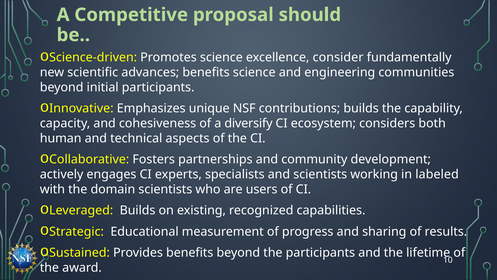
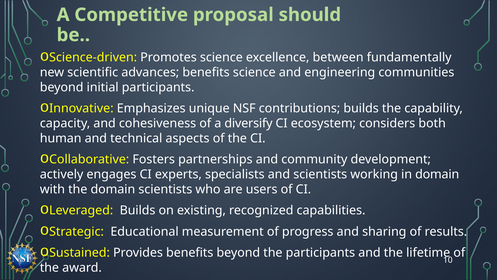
consider: consider -> between (338, 57)
in labeled: labeled -> domain (437, 174)
